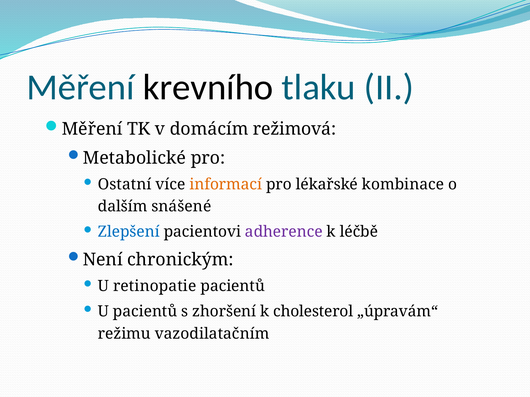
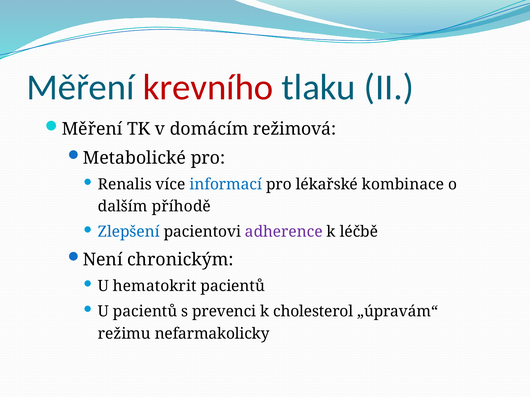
krevního colour: black -> red (208, 88)
Ostatní: Ostatní -> Renalis (125, 185)
informací colour: orange -> blue (226, 185)
snášené: snášené -> příhodě (181, 207)
retinopatie: retinopatie -> hematokrit (155, 286)
zhoršení: zhoršení -> prevenci (224, 312)
vazodilatačním: vazodilatačním -> nefarmakolicky (212, 334)
